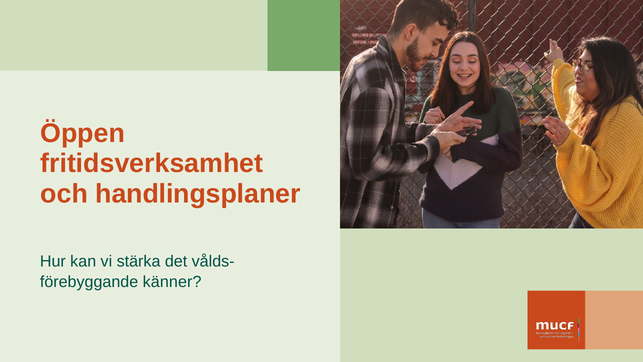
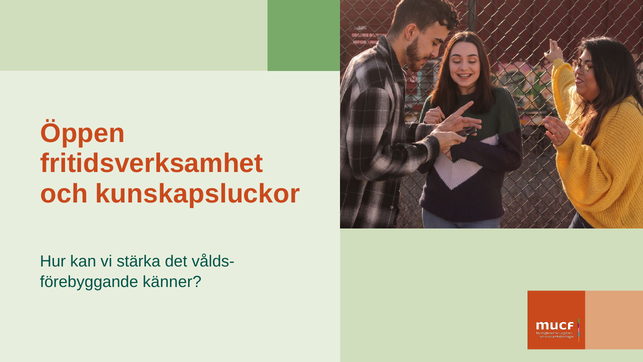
handlingsplaner: handlingsplaner -> kunskapsluckor (198, 194)
